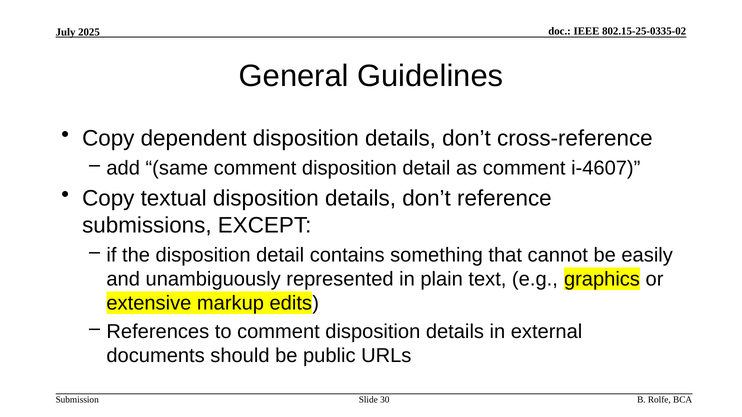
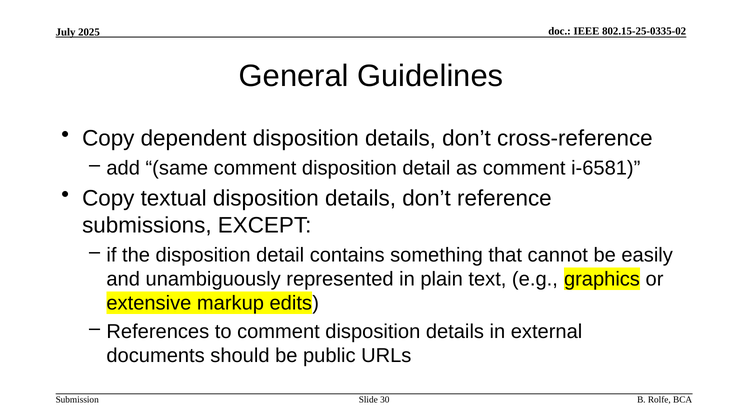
i-4607: i-4607 -> i-6581 (606, 168)
